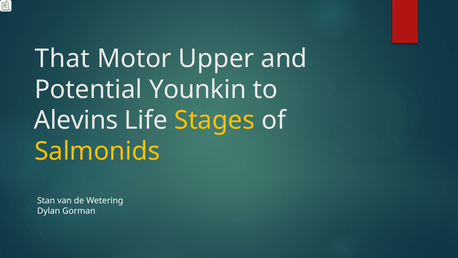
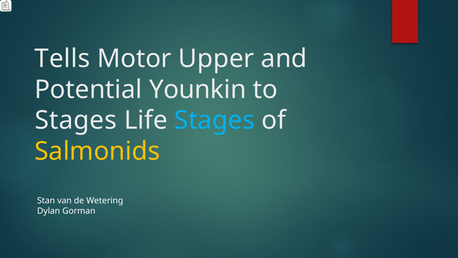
That: That -> Tells (62, 58)
Alevins: Alevins -> Stages (76, 120)
Stages colour: yellow -> light blue (215, 120)
